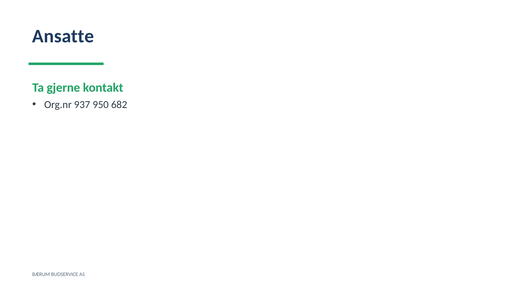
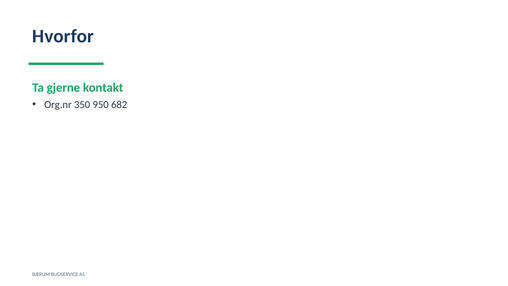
Ansatte: Ansatte -> Hvorfor (63, 36)
937: 937 -> 350 (82, 104)
